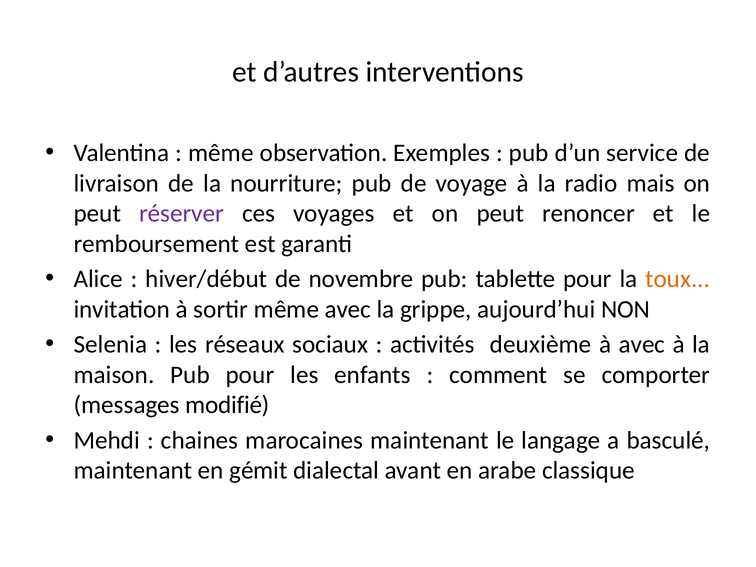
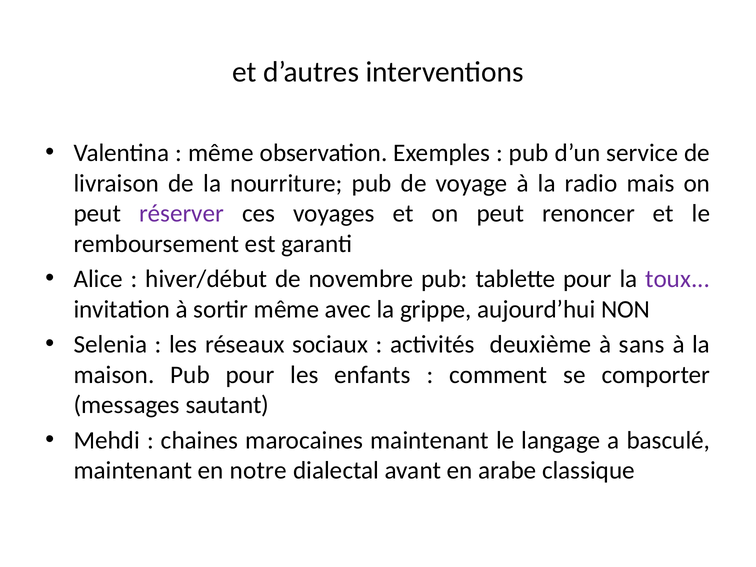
toux colour: orange -> purple (678, 279)
à avec: avec -> sans (642, 344)
modifié: modifié -> sautant (227, 405)
gémit: gémit -> notre (258, 470)
